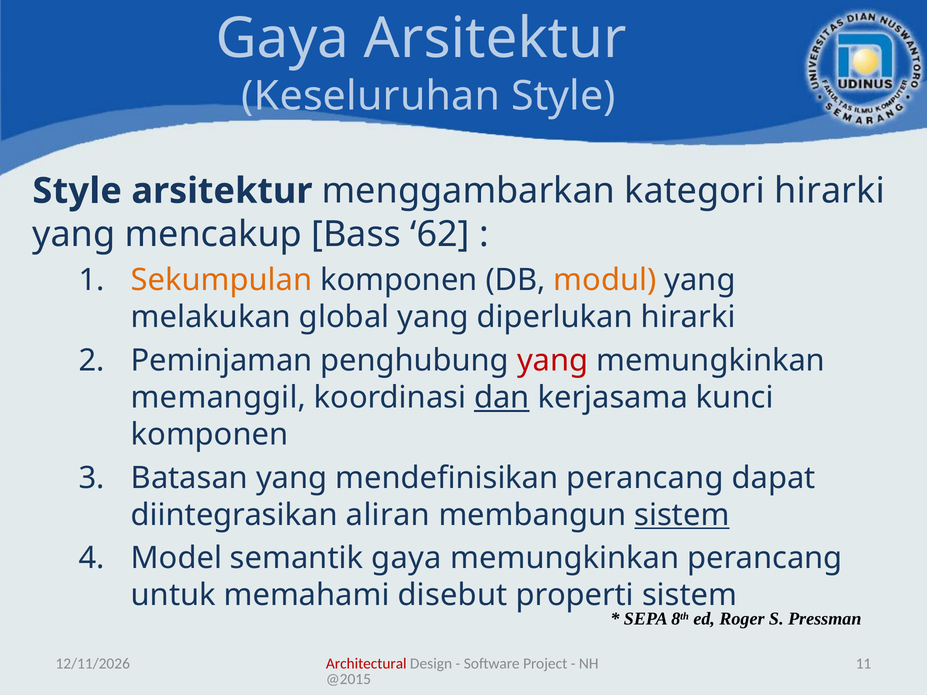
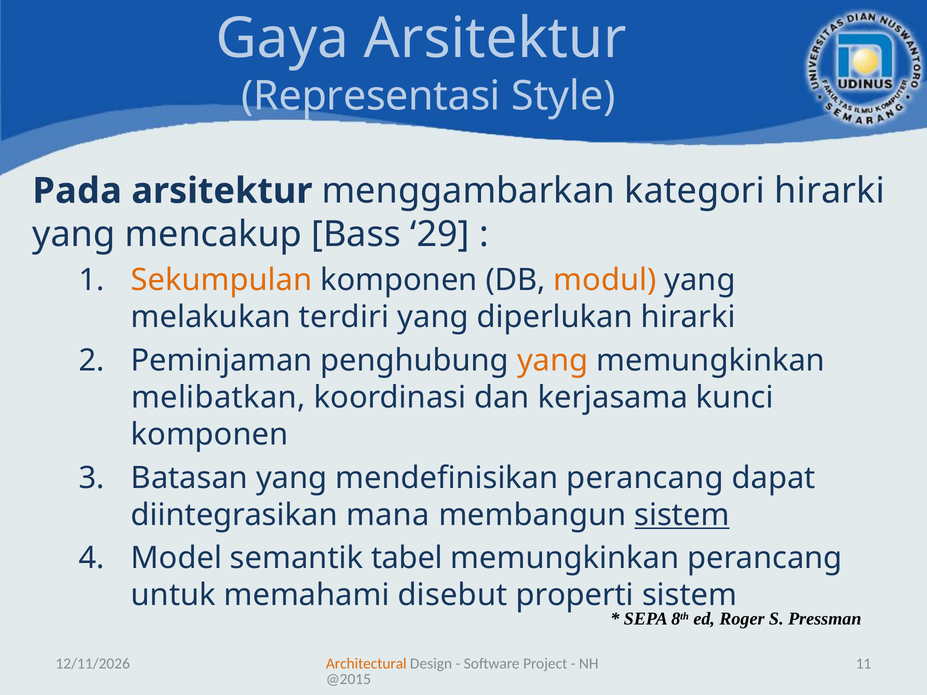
Keseluruhan: Keseluruhan -> Representasi (371, 96)
Style: Style -> Pada (77, 191)
62: 62 -> 29 (440, 234)
global: global -> terdiri (344, 317)
yang colour: red -> orange (553, 361)
memanggil: memanggil -> melibatkan (218, 398)
dan underline: present -> none (502, 398)
aliran: aliran -> mana (388, 515)
semantik gaya: gaya -> tabel (407, 558)
Architectural colour: red -> orange (366, 664)
